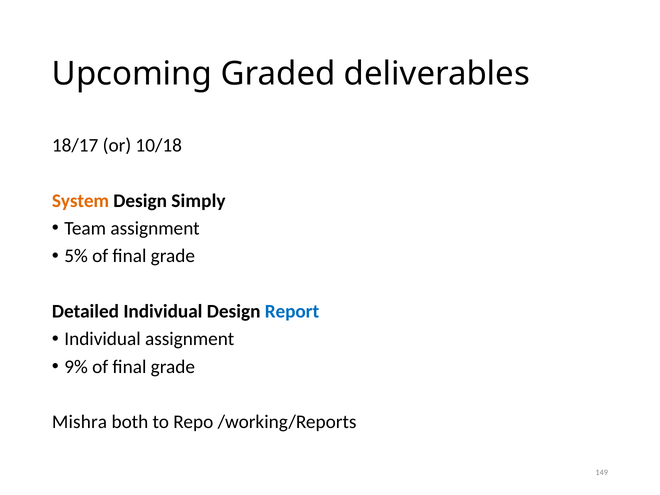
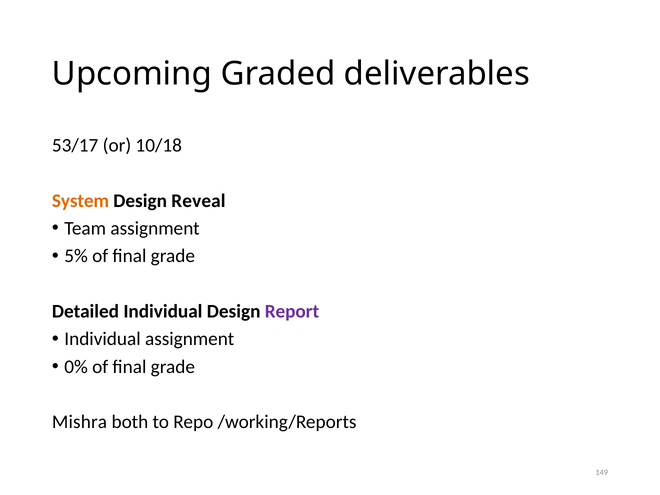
18/17: 18/17 -> 53/17 (75, 145)
Simply: Simply -> Reveal (198, 201)
Report colour: blue -> purple (292, 311)
9%: 9% -> 0% (76, 367)
